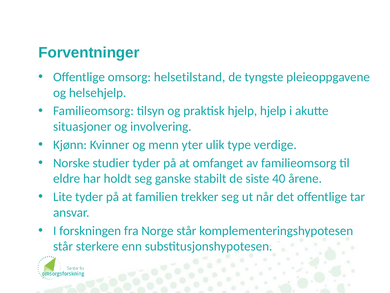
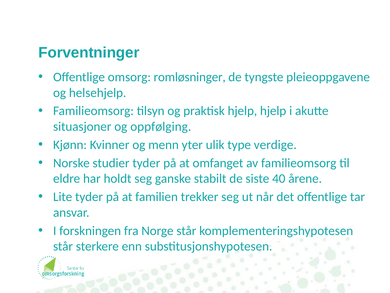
helsetilstand: helsetilstand -> romløsninger (190, 77)
involvering: involvering -> oppfølging (161, 126)
